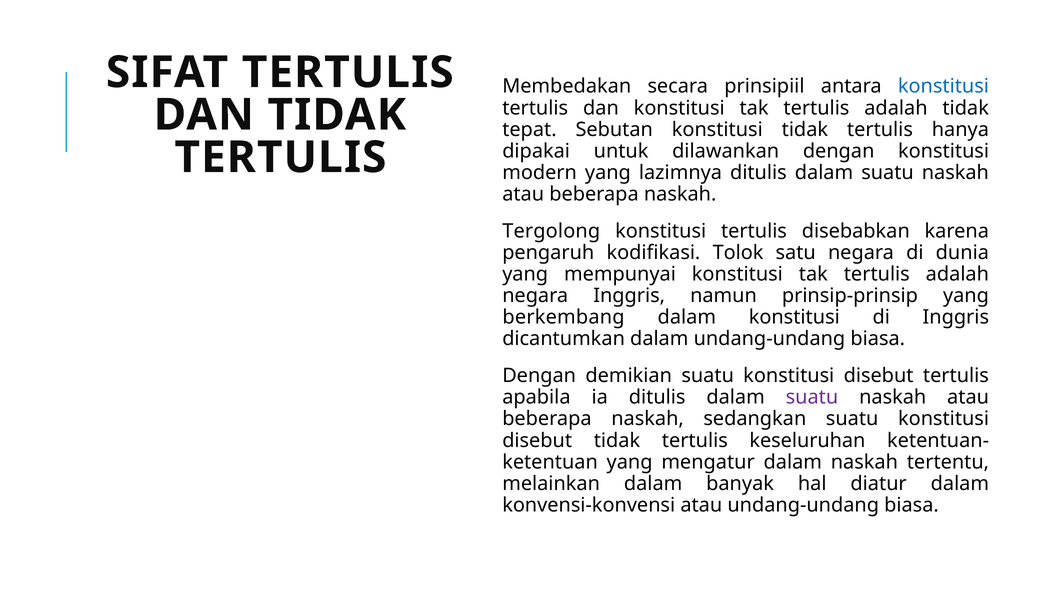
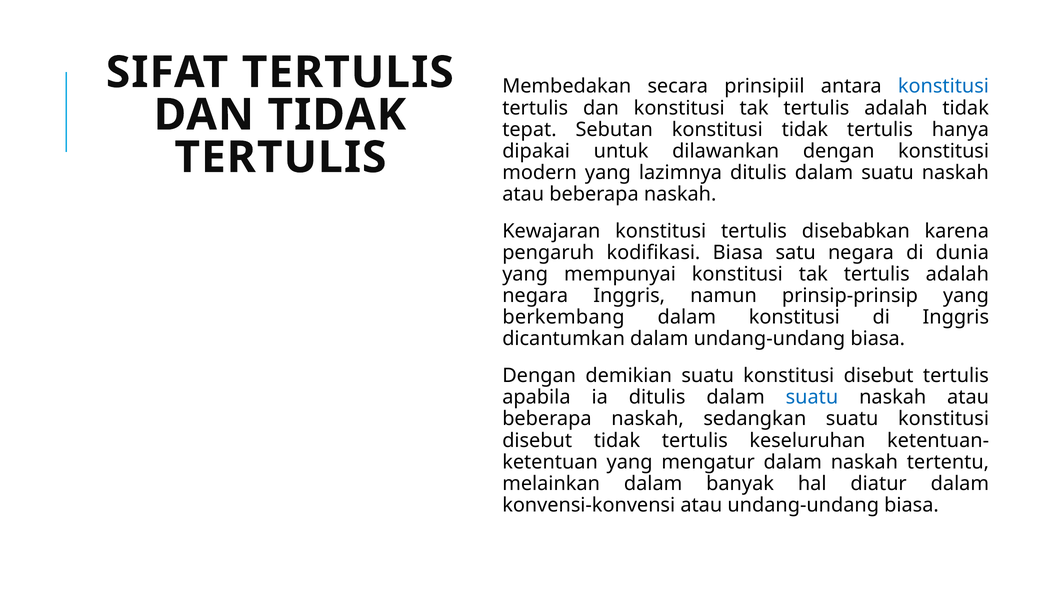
Tergolong: Tergolong -> Kewajaran (551, 231)
kodifikasi Tolok: Tolok -> Biasa (738, 253)
suatu colour: purple -> blue (812, 397)
